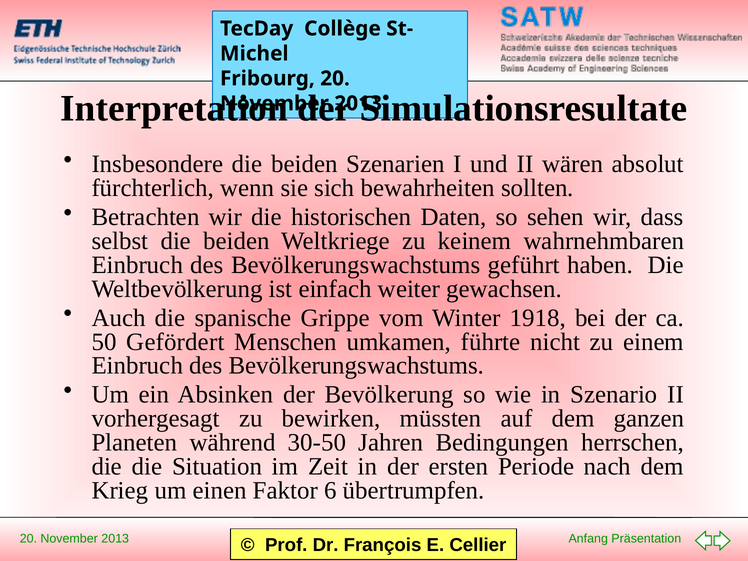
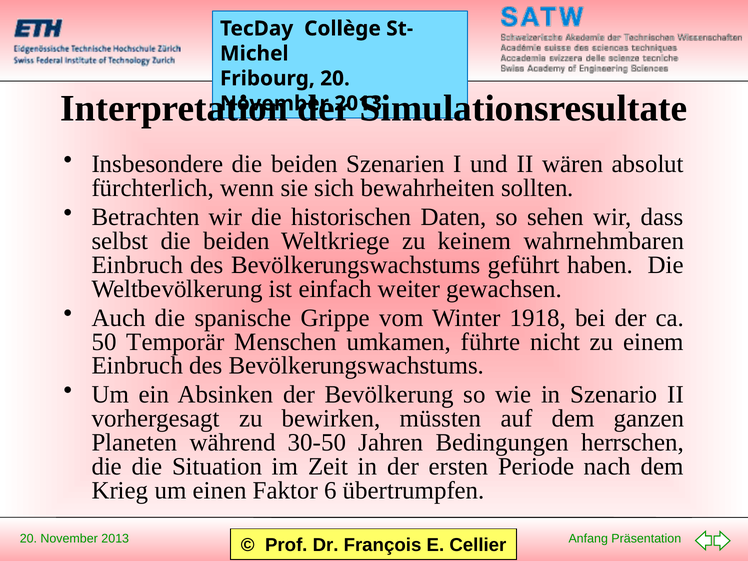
Gefördert: Gefördert -> Temporär (175, 342)
